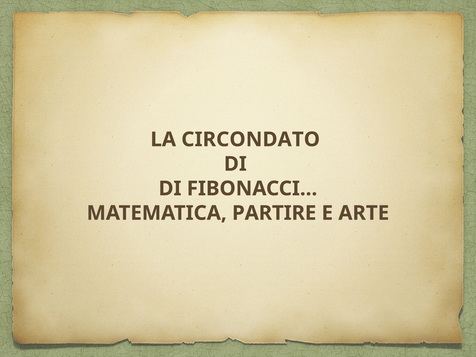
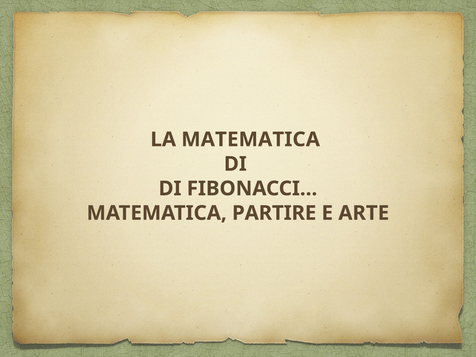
LA CIRCONDATO: CIRCONDATO -> MATEMATICA (251, 139)
